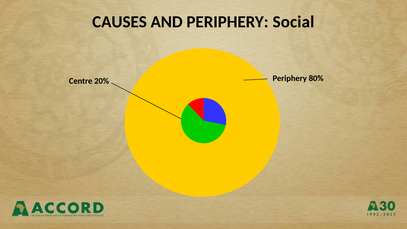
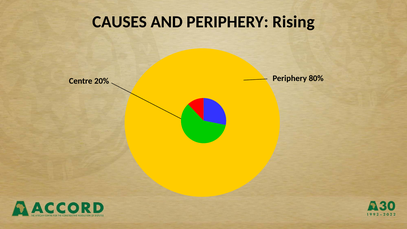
Social: Social -> Rising (294, 22)
